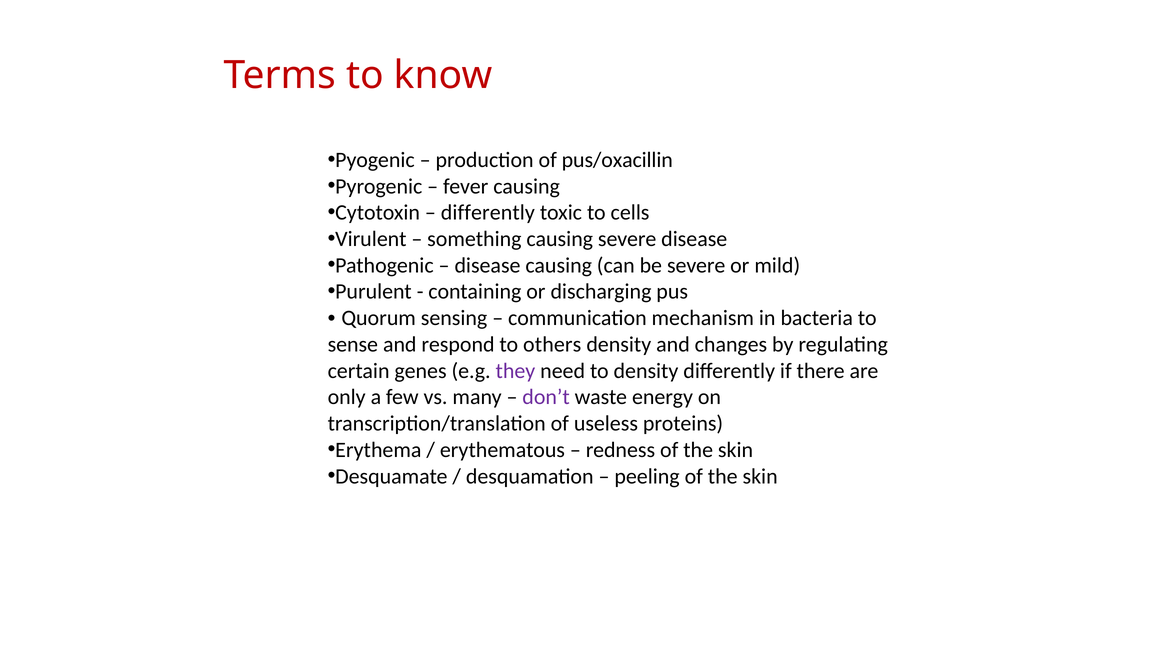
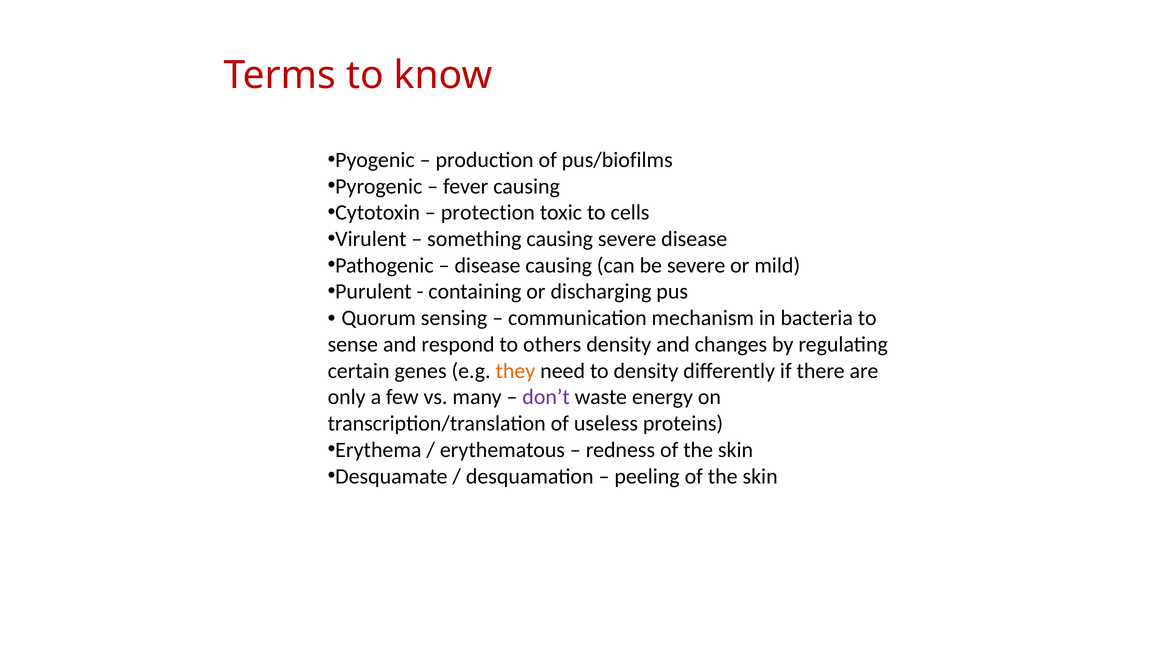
pus/oxacillin: pus/oxacillin -> pus/biofilms (617, 160)
differently: differently -> protection (488, 213)
they colour: purple -> orange (515, 371)
